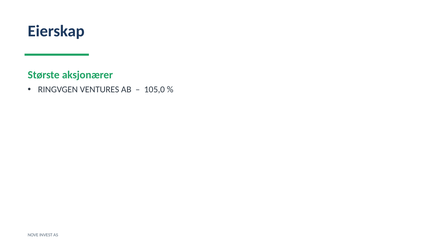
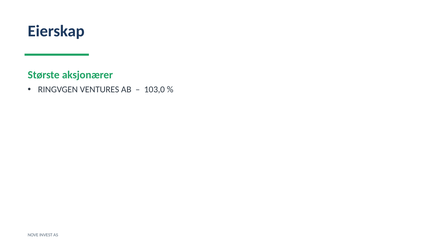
105,0: 105,0 -> 103,0 (154, 90)
